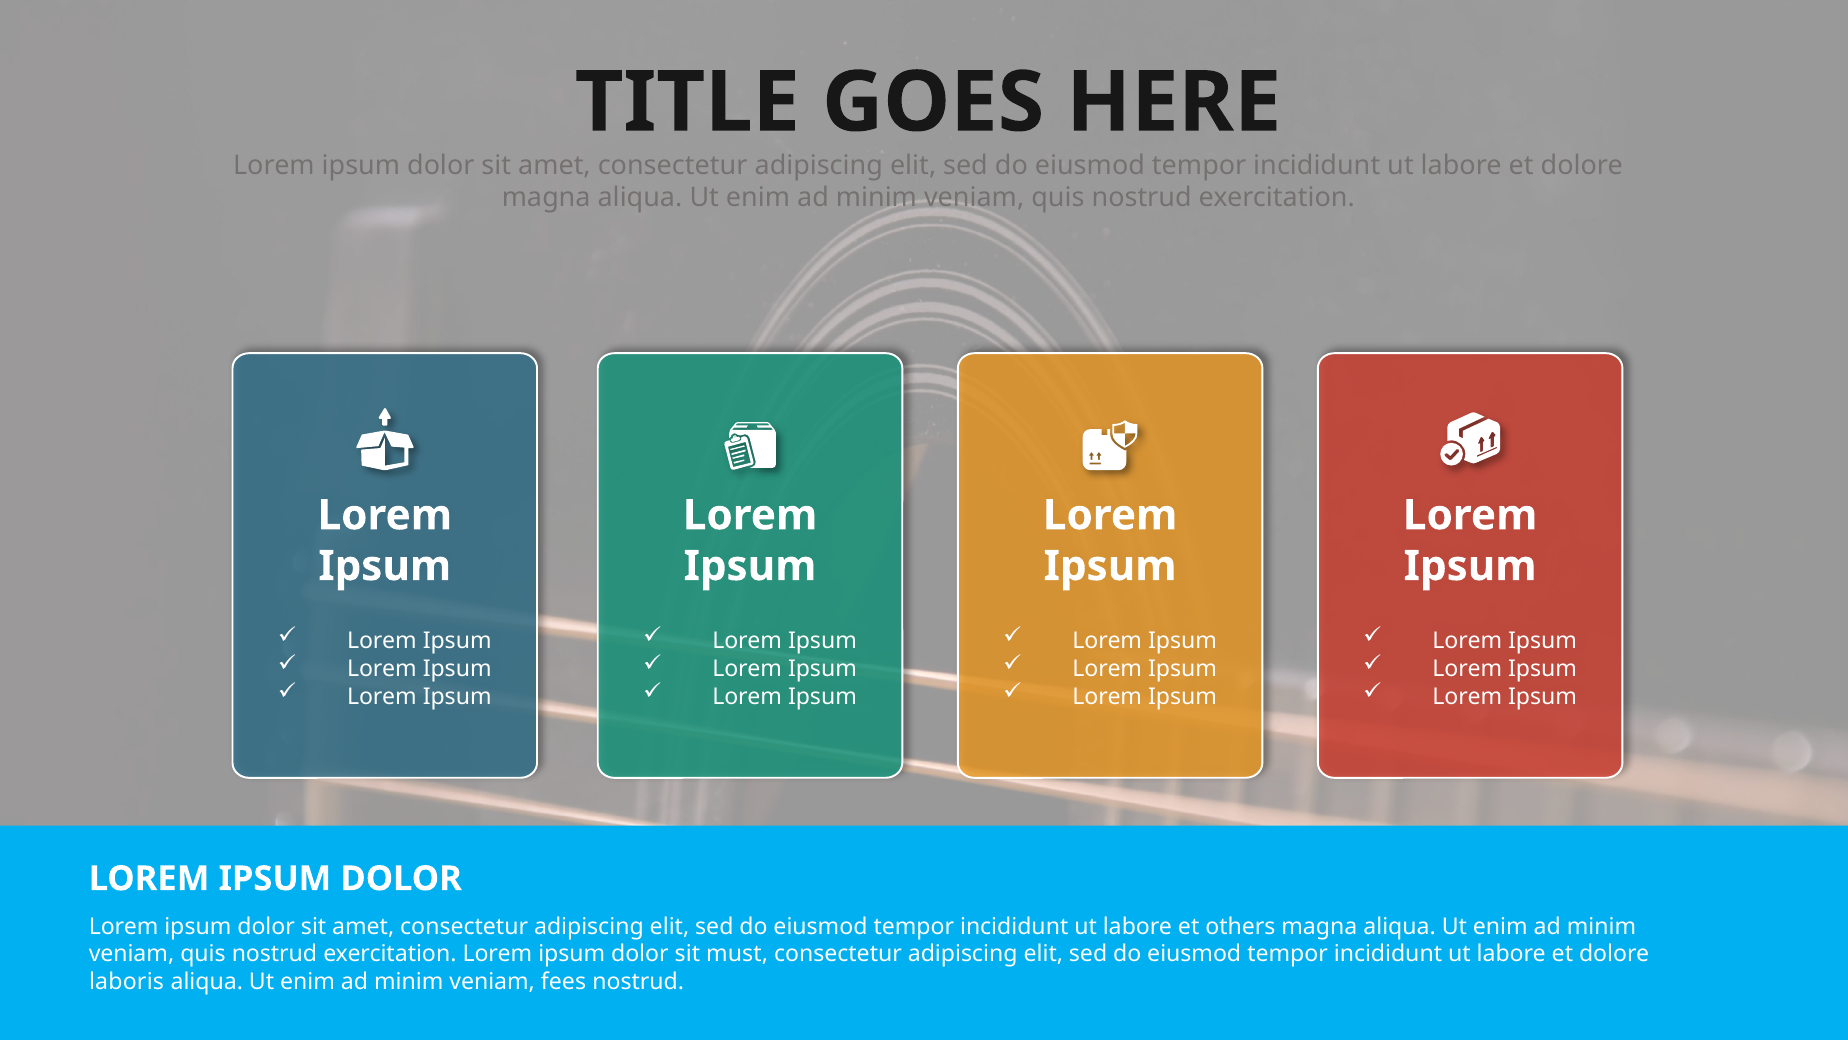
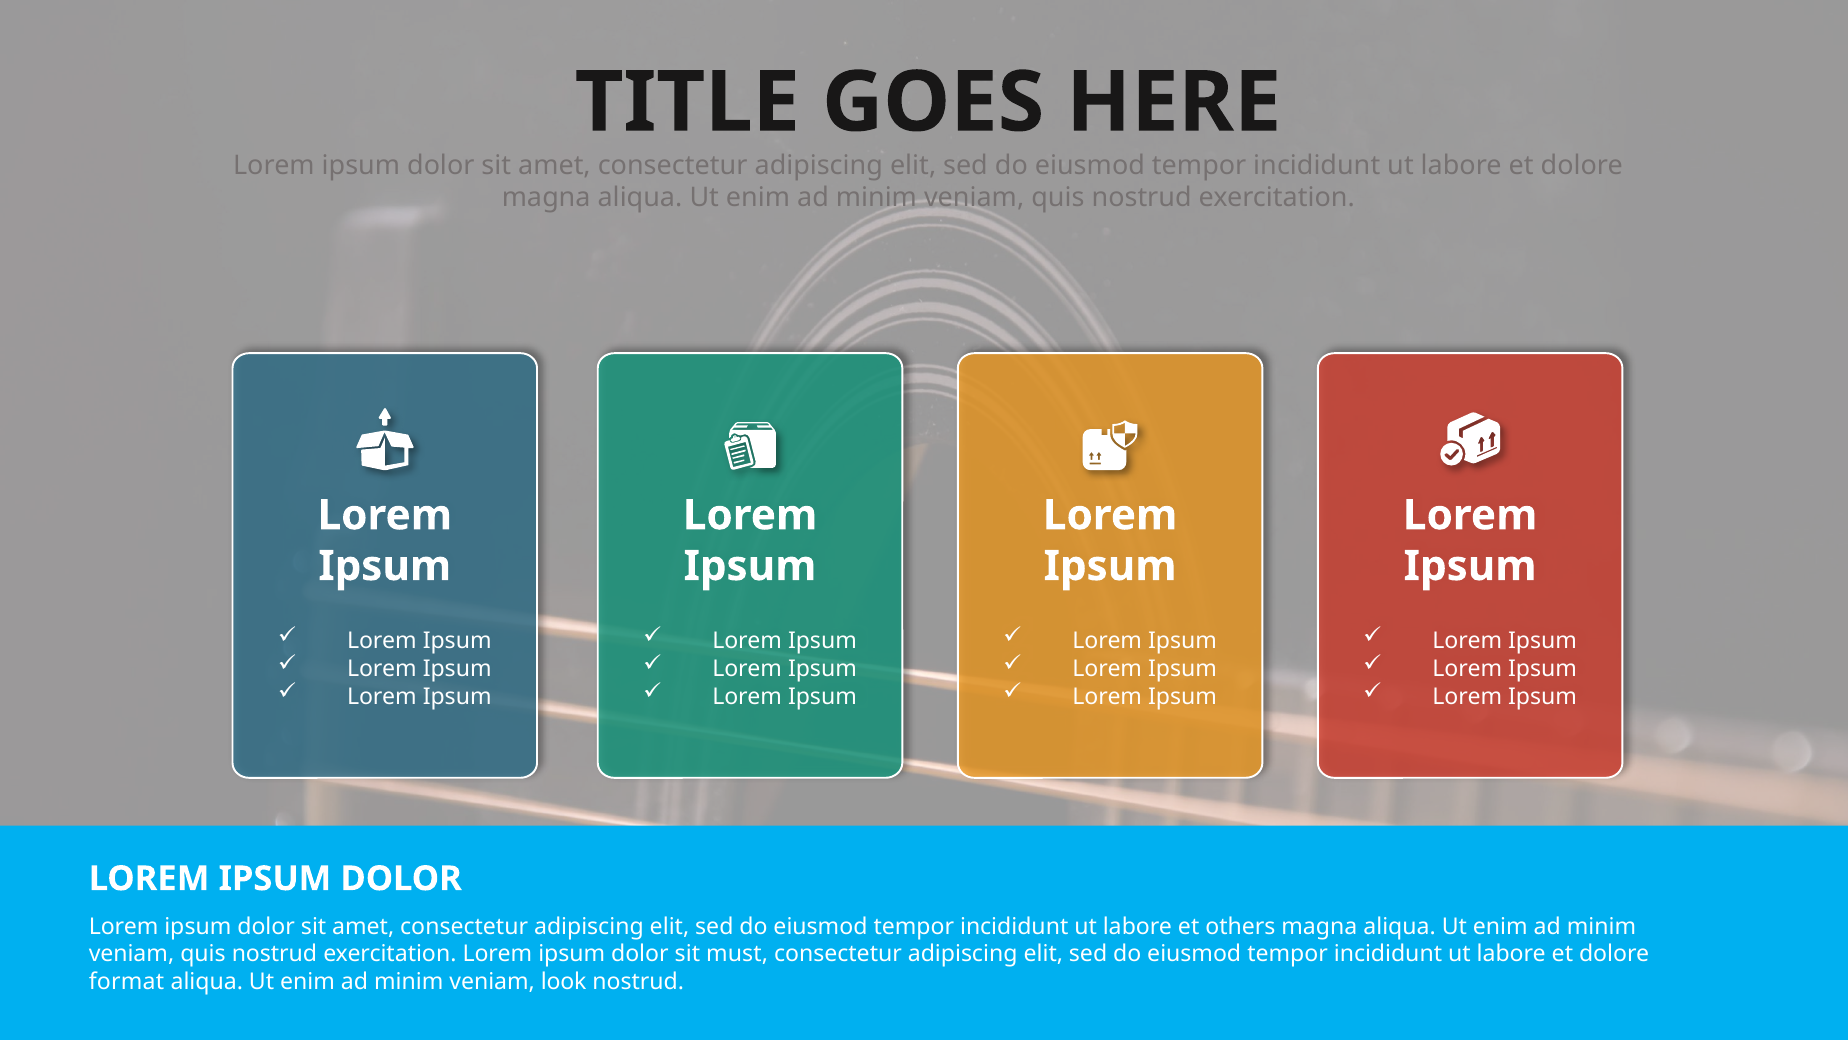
laboris: laboris -> format (127, 981)
fees: fees -> look (564, 981)
